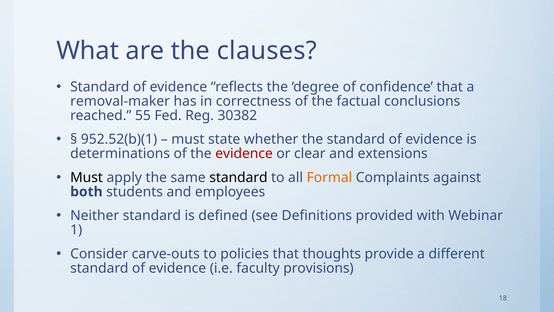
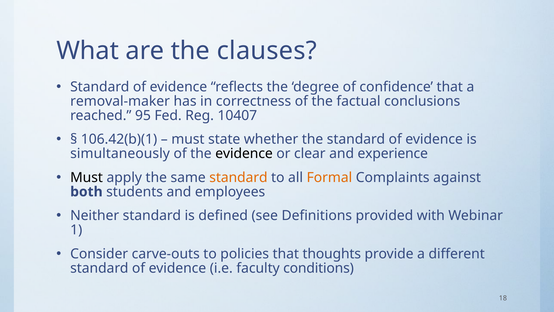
55: 55 -> 95 (143, 115)
30382: 30382 -> 10407 (237, 115)
952.52(b)(1: 952.52(b)(1 -> 106.42(b)(1 (119, 139)
determinations: determinations -> simultaneously (120, 153)
evidence colour: red -> black (244, 153)
extensions: extensions -> experience (393, 153)
standard colour: black -> orange (238, 177)
provisions: provisions -> conditions (319, 268)
